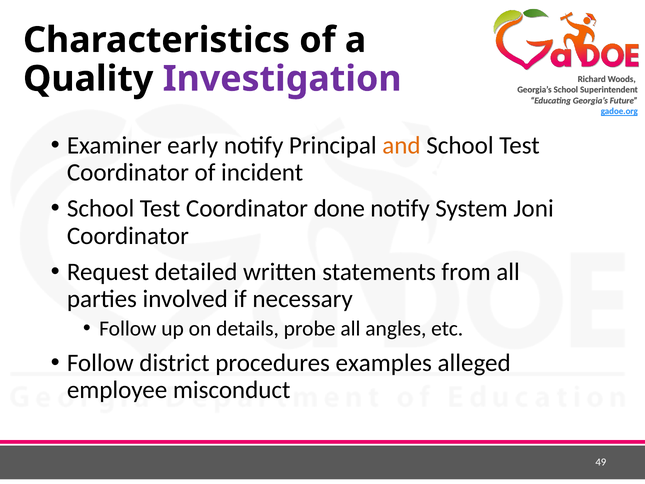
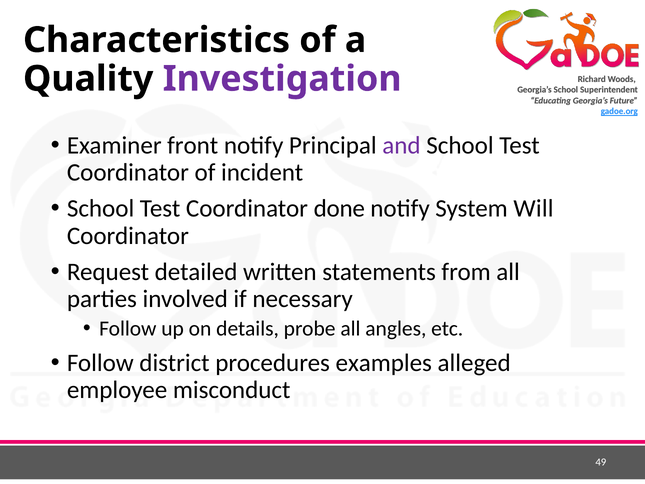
early: early -> front (193, 145)
and colour: orange -> purple (401, 145)
Joni: Joni -> Will (534, 209)
